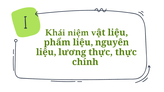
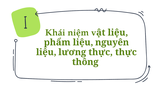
chính: chính -> thông (85, 62)
